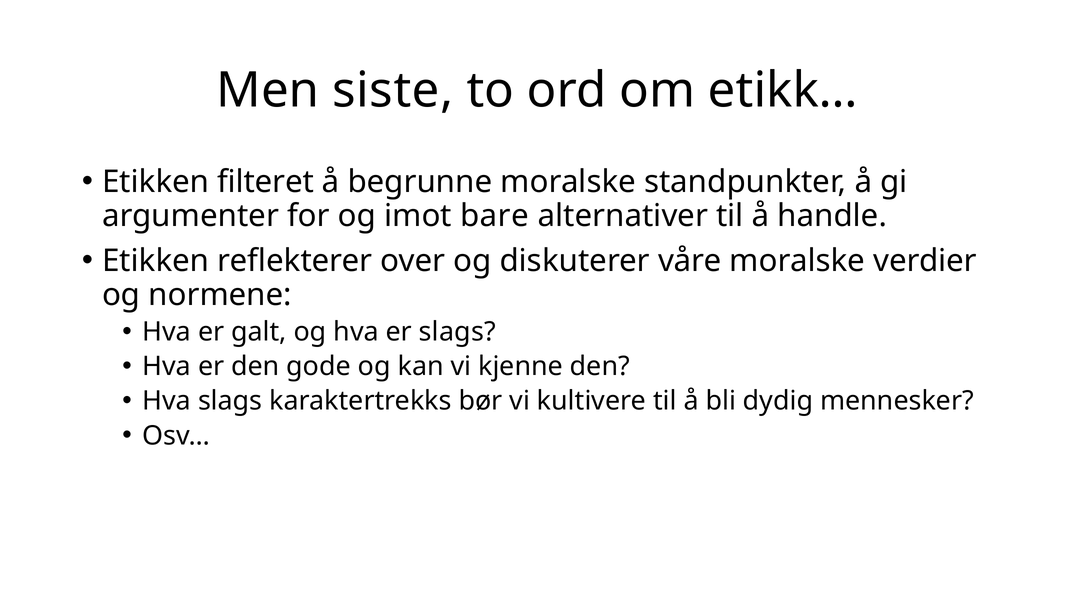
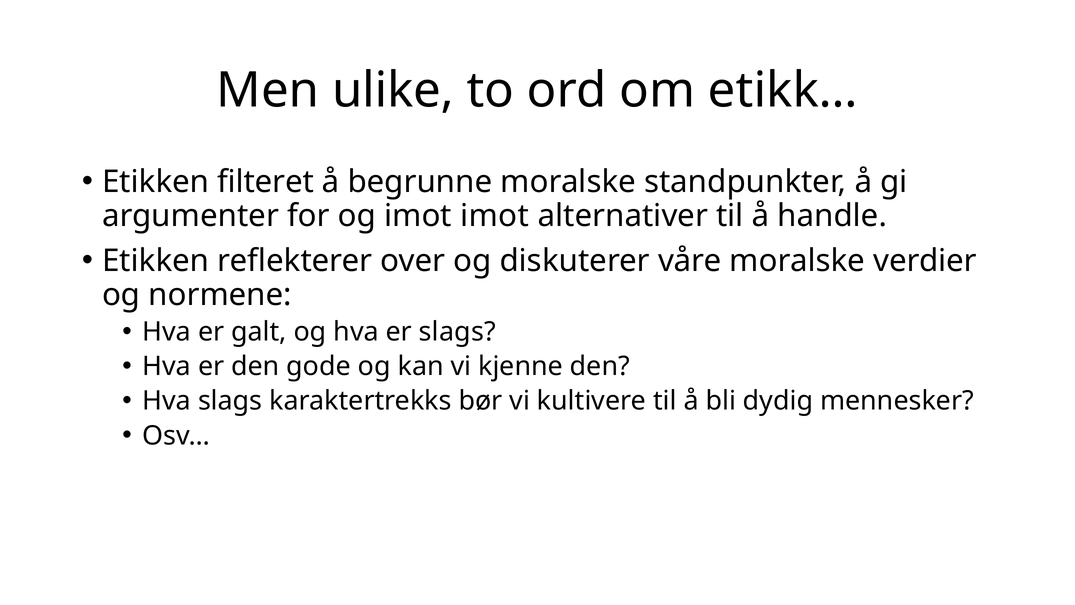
siste: siste -> ulike (393, 90)
imot bare: bare -> imot (495, 216)
